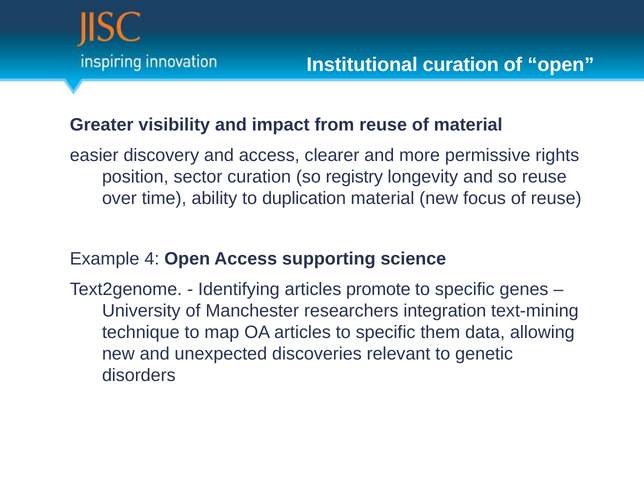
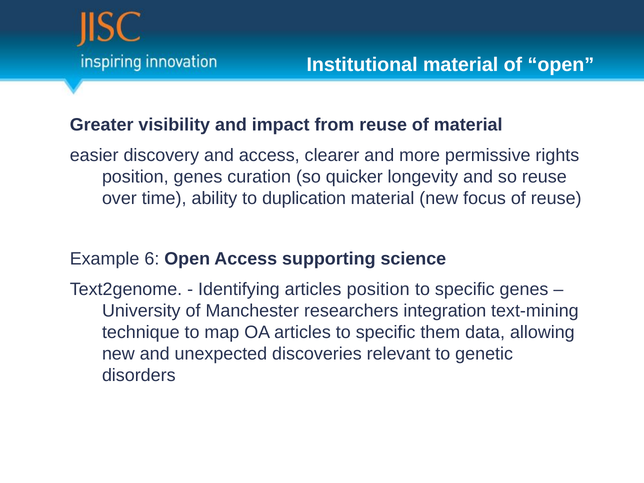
Institutional curation: curation -> material (461, 65)
position sector: sector -> genes (198, 177)
registry: registry -> quicker (354, 177)
4: 4 -> 6 (152, 259)
articles promote: promote -> position (378, 289)
